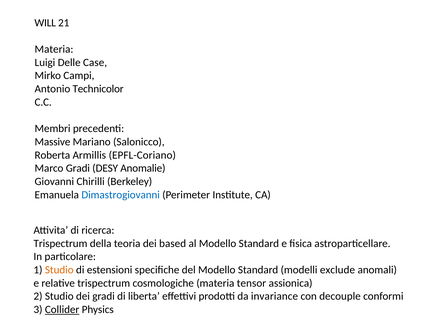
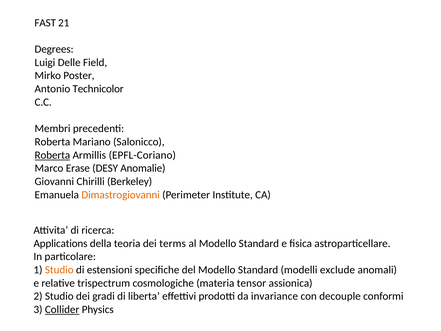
WILL: WILL -> FAST (45, 23)
Materia: Materia -> Degrees (54, 49)
Case: Case -> Field (95, 62)
Campi: Campi -> Poster (79, 76)
Massive: Massive -> Roberta (52, 142)
Roberta underline: none -> present (52, 155)
Marco Gradi: Gradi -> Erase (78, 168)
Dimastrogiovanni colour: blue -> orange (121, 195)
Trispectrum: Trispectrum -> Applications (61, 243)
based: based -> terms (173, 243)
